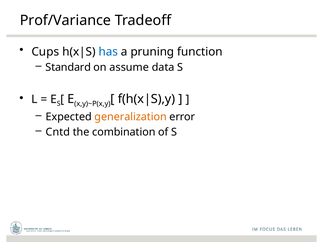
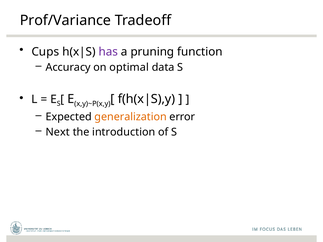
has colour: blue -> purple (108, 52)
Standard: Standard -> Accuracy (68, 67)
assume: assume -> optimal (129, 67)
Cntd: Cntd -> Next (58, 132)
combination: combination -> introduction (124, 132)
